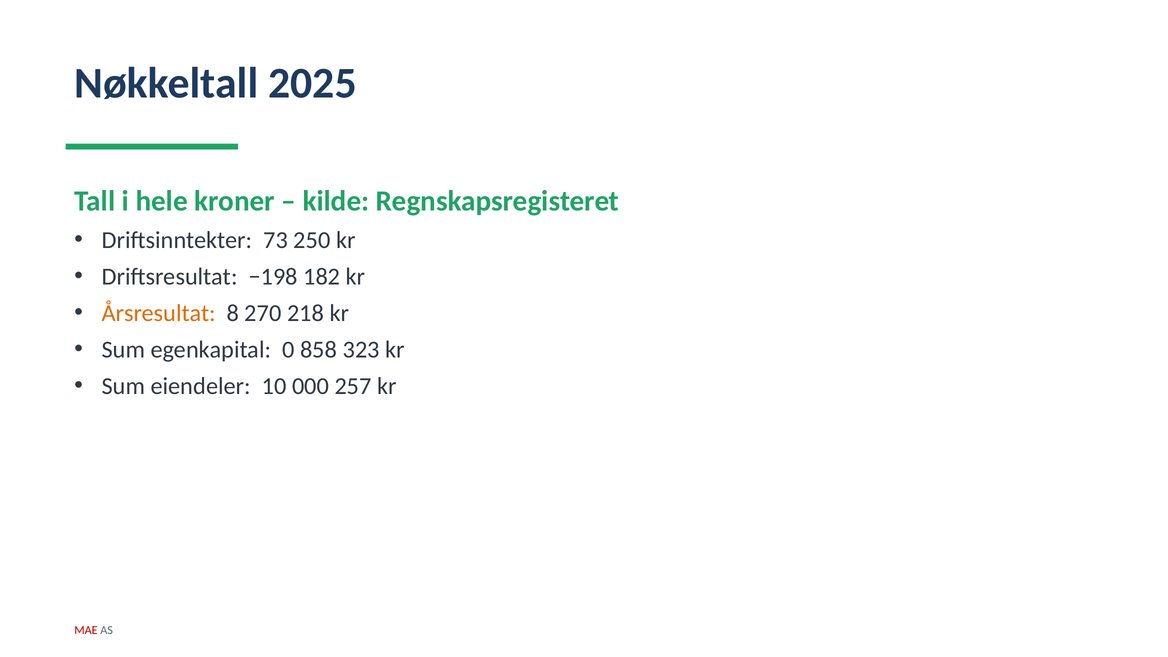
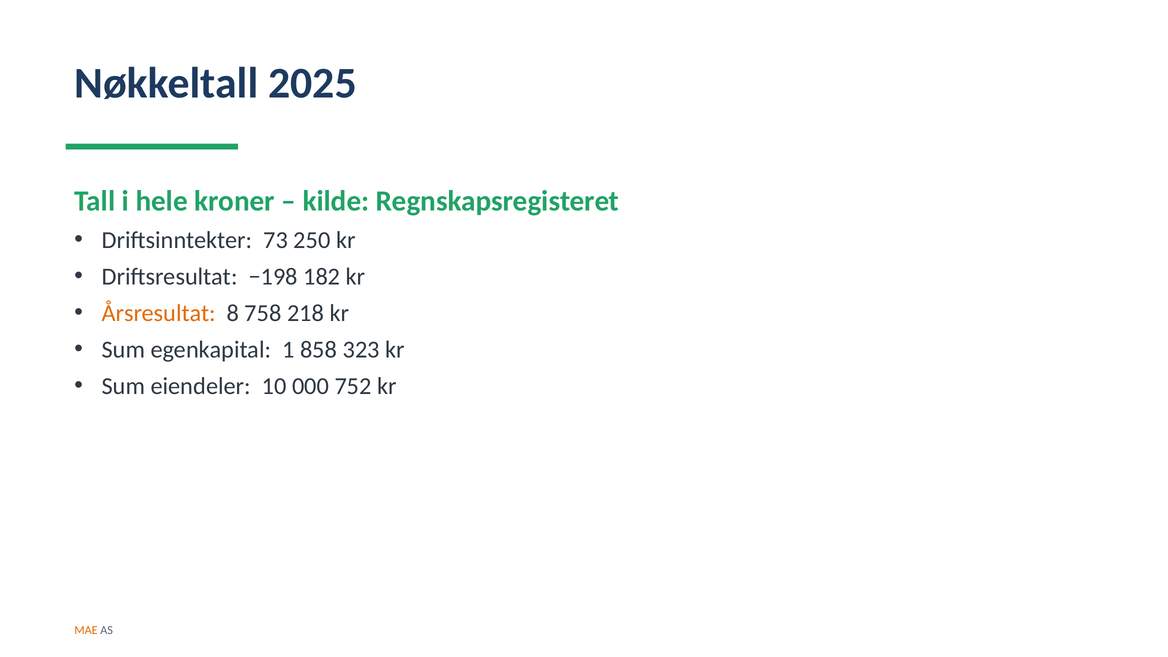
270: 270 -> 758 (263, 313)
0: 0 -> 1 (288, 350)
257: 257 -> 752 (353, 386)
MAE colour: red -> orange (86, 630)
